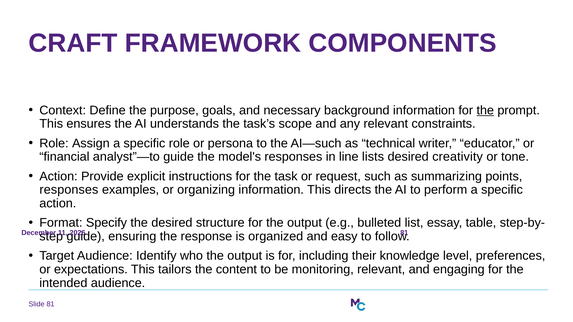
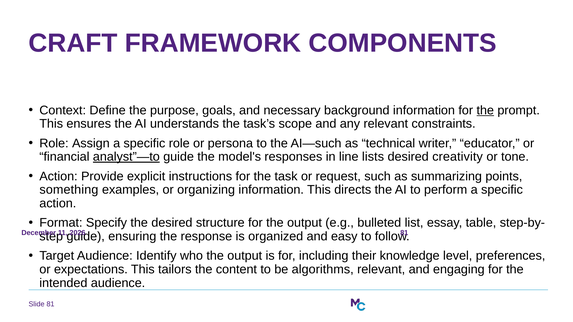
analyst”—to underline: none -> present (126, 157)
responses: responses -> something (69, 190)
monitoring: monitoring -> algorithms (323, 270)
